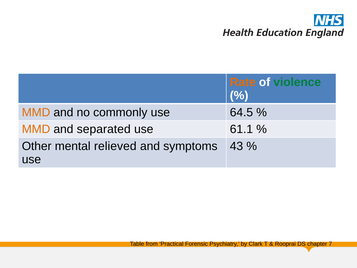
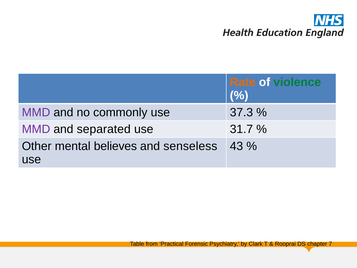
MMD colour: orange -> purple (36, 112)
64.5: 64.5 -> 37.3 (241, 112)
MMD colour: orange -> purple (36, 129)
61.1: 61.1 -> 31.7 (241, 129)
relieved: relieved -> believes (115, 146)
symptoms: symptoms -> senseless (190, 146)
